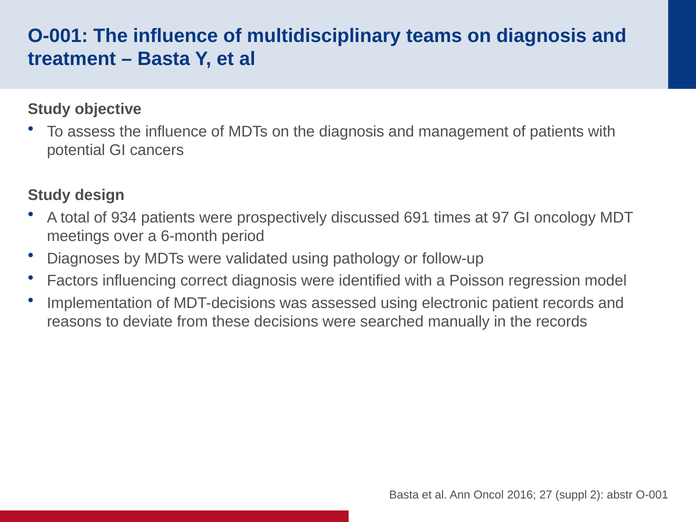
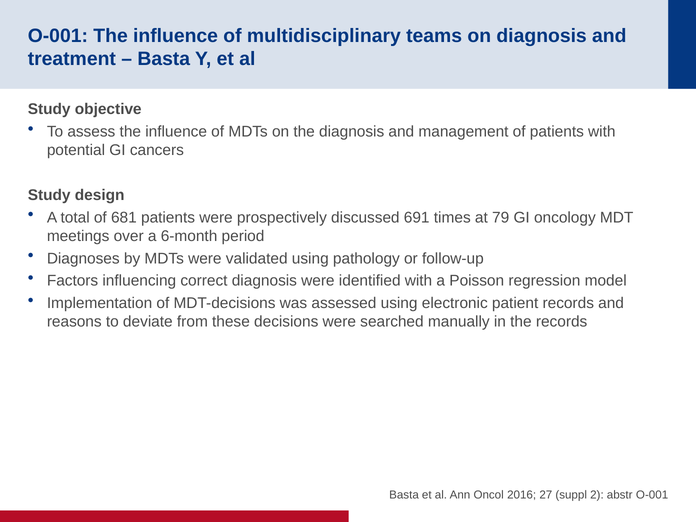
934: 934 -> 681 (124, 217)
97: 97 -> 79 (501, 217)
